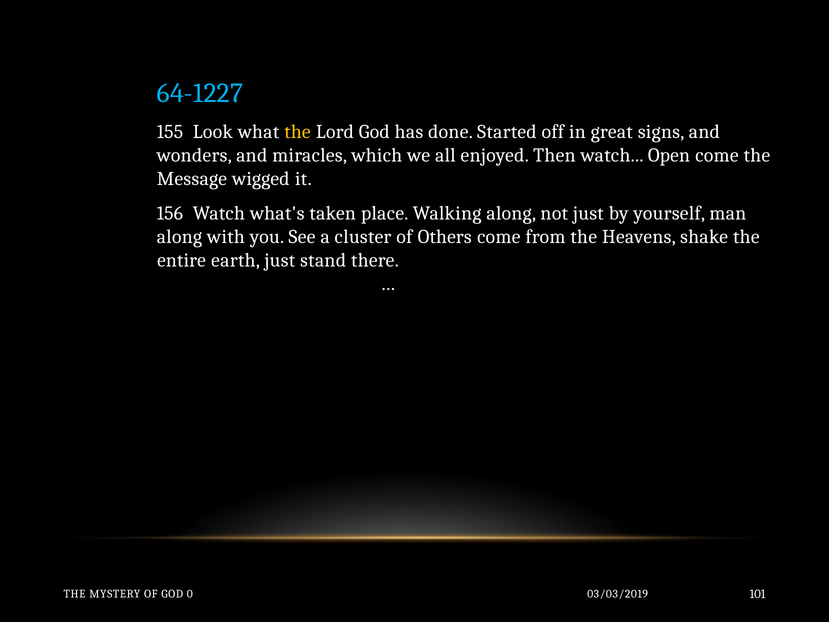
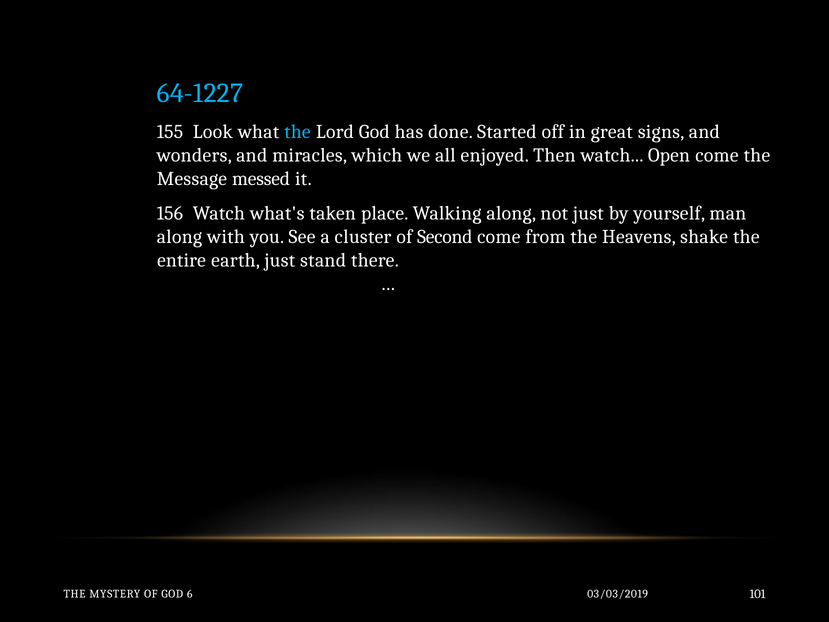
the colour: yellow -> light blue (297, 132)
wigged: wigged -> messed (261, 179)
Others: Others -> Second (445, 237)
0: 0 -> 6 (190, 594)
